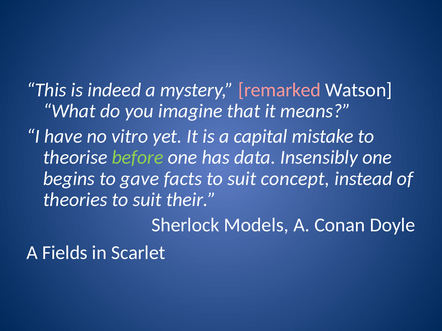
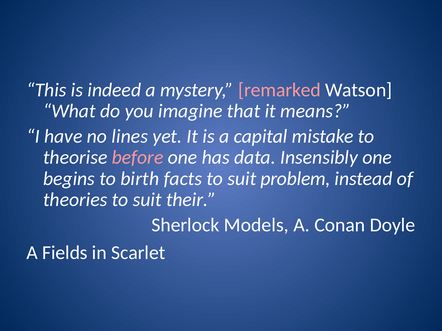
vitro: vitro -> lines (130, 136)
before colour: light green -> pink (138, 158)
gave: gave -> birth (140, 179)
concept: concept -> problem (295, 179)
